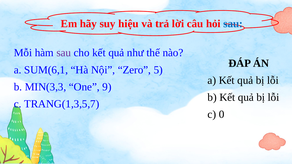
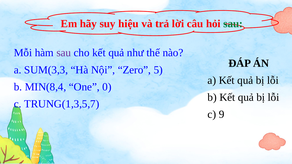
sau colour: blue -> green (233, 24)
SUM(6,1: SUM(6,1 -> SUM(3,3 (46, 70)
MIN(3,3: MIN(3,3 -> MIN(8,4 (45, 87)
9: 9 -> 0 (107, 87)
TRANG(1,3,5,7: TRANG(1,3,5,7 -> TRUNG(1,3,5,7 (62, 104)
0: 0 -> 9 (222, 115)
